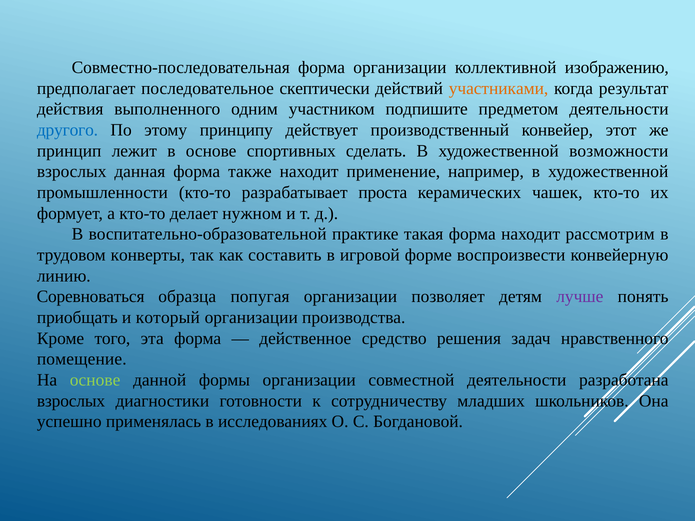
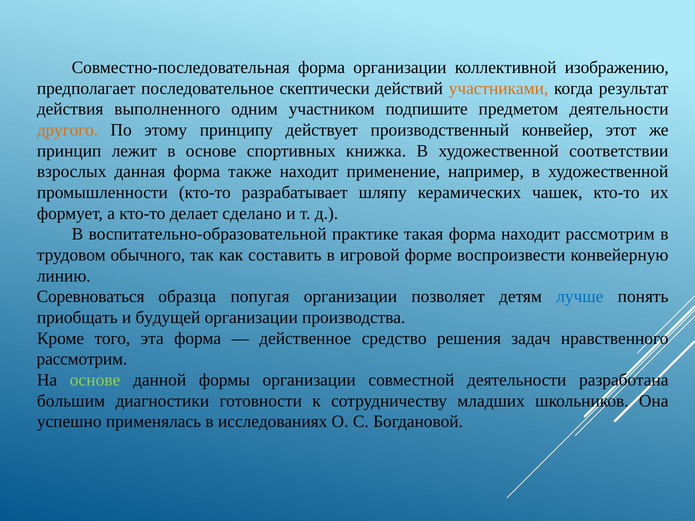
другого colour: blue -> orange (67, 130)
сделать: сделать -> книжка (376, 151)
возможности: возможности -> соответствии (619, 151)
проста: проста -> шляпу (383, 193)
нужном: нужном -> сделано (252, 213)
конверты: конверты -> обычного (148, 255)
лучше colour: purple -> blue (580, 297)
который: который -> будущей (168, 318)
помещение: помещение -> рассмотрим (82, 359)
взрослых: взрослых -> большим (71, 401)
